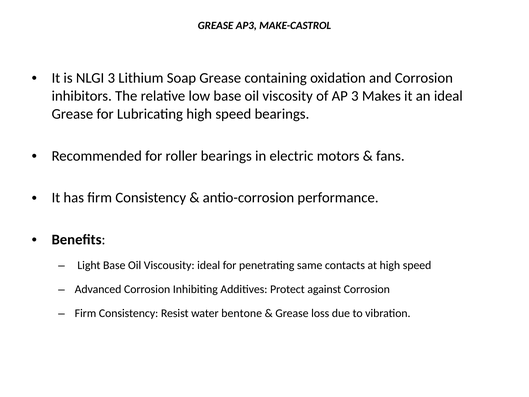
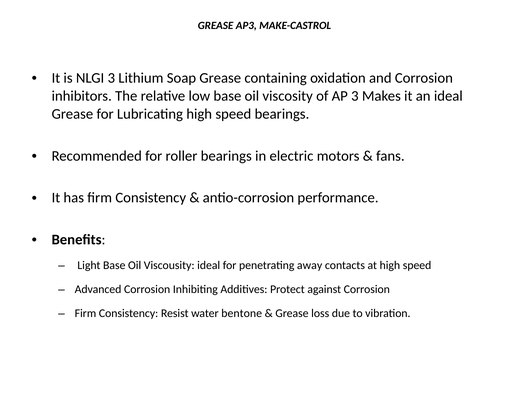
same: same -> away (310, 265)
